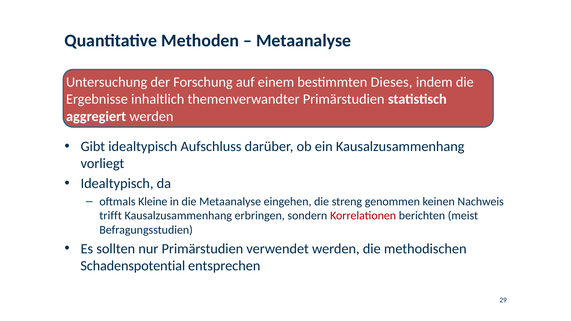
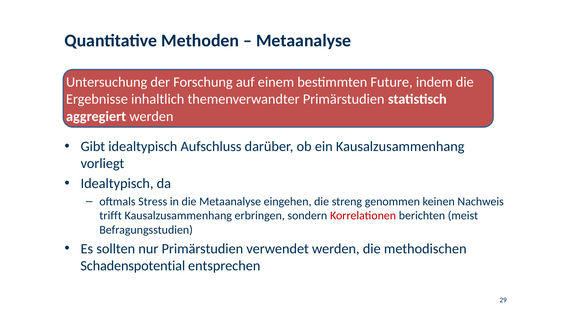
Dieses: Dieses -> Future (392, 82)
Kleine: Kleine -> Stress (153, 202)
